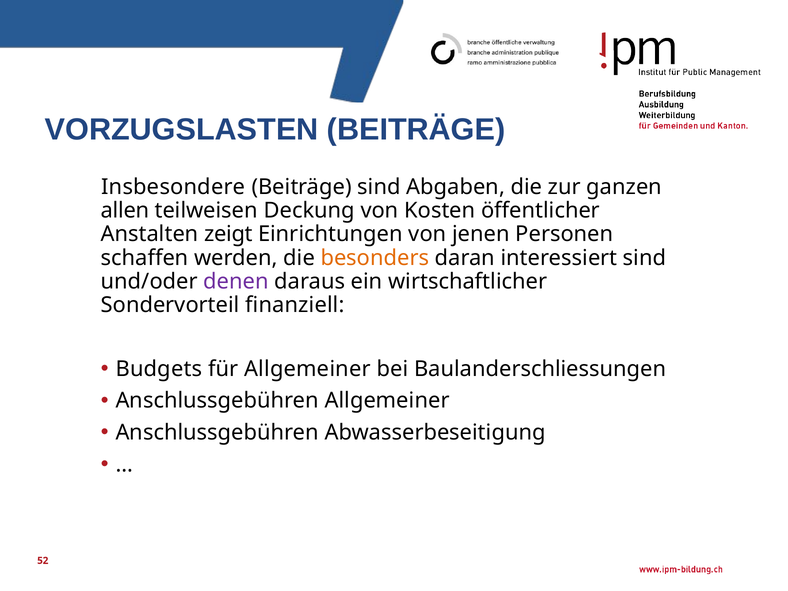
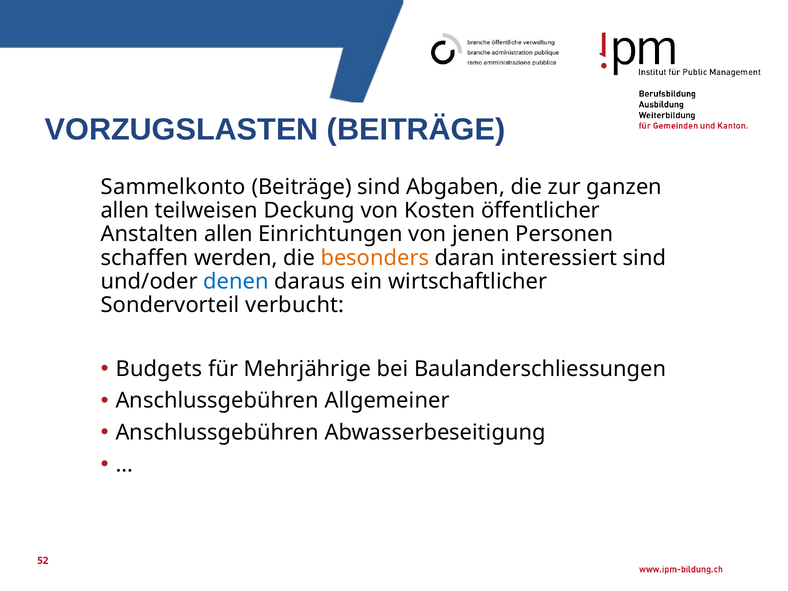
Insbesondere: Insbesondere -> Sammelkonto (173, 187)
Anstalten zeigt: zeigt -> allen (228, 234)
denen colour: purple -> blue (236, 282)
finanziell: finanziell -> verbucht (295, 305)
für Allgemeiner: Allgemeiner -> Mehrjährige (308, 369)
